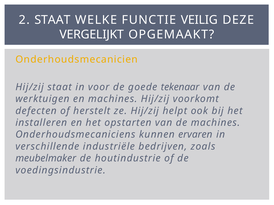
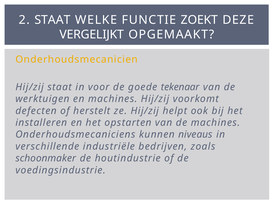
VEILIG: VEILIG -> ZOEKT (199, 20)
ervaren: ervaren -> niveaus (195, 135)
meubelmaker: meubelmaker -> schoonmaker (46, 159)
